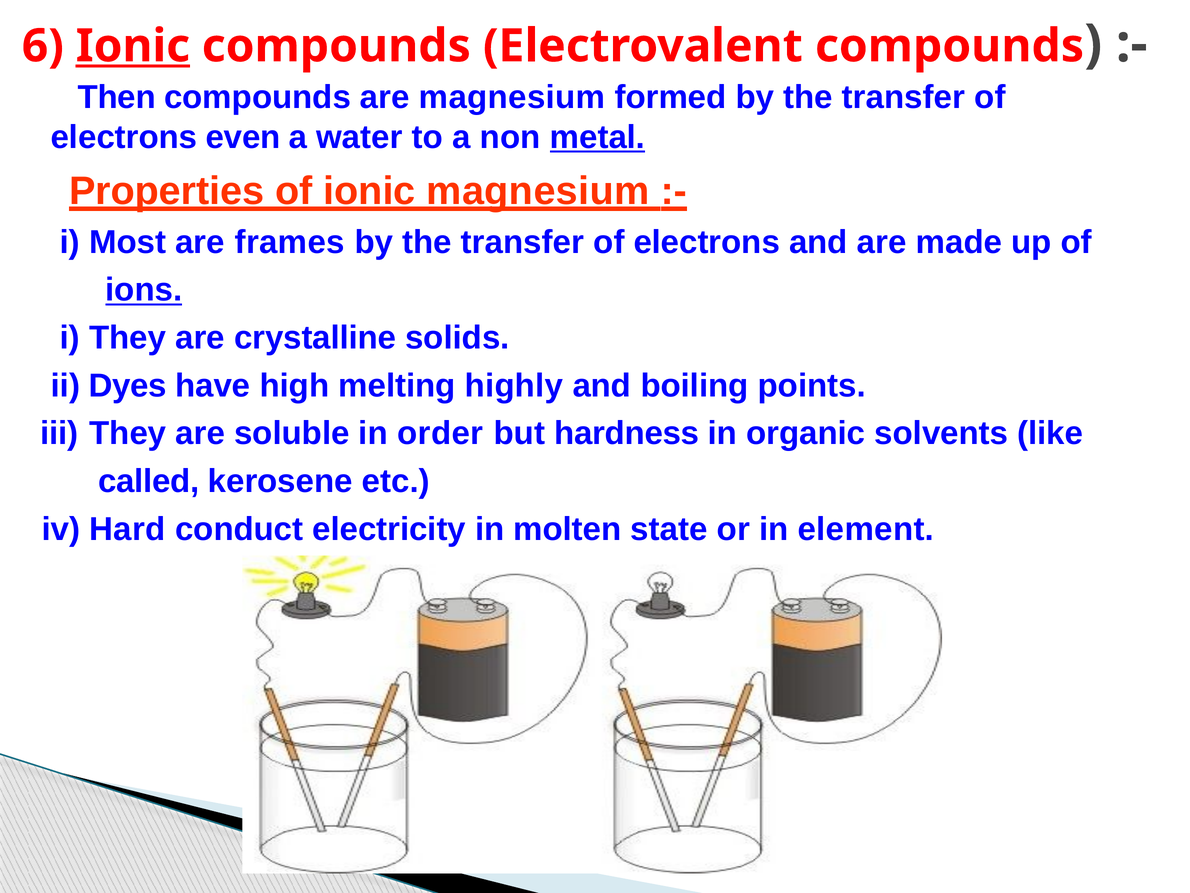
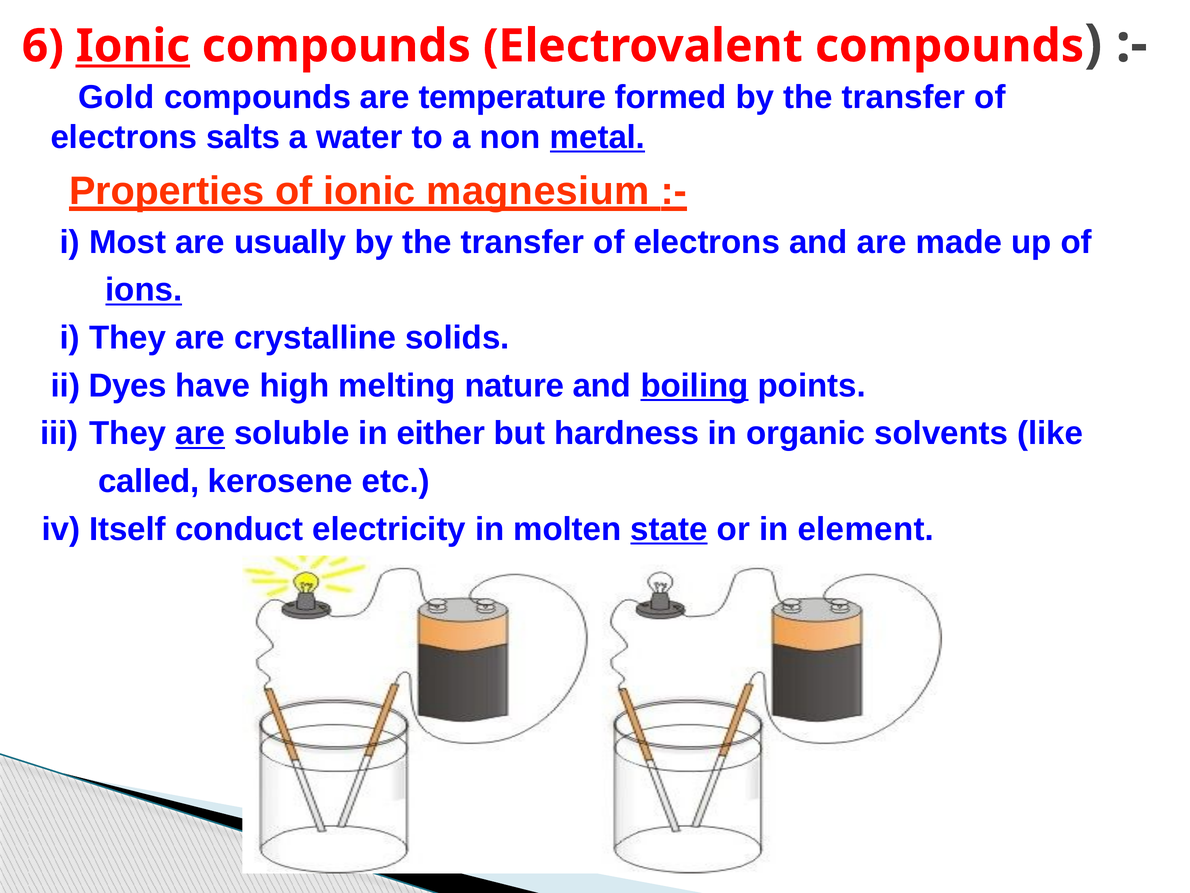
Then: Then -> Gold (116, 97)
are magnesium: magnesium -> temperature (512, 97)
even: even -> salts (243, 137)
frames: frames -> usually (290, 242)
highly: highly -> nature (514, 386)
boiling underline: none -> present (695, 386)
are underline: none -> present (200, 433)
order: order -> either (441, 433)
Hard: Hard -> Itself (127, 529)
state underline: none -> present (669, 529)
